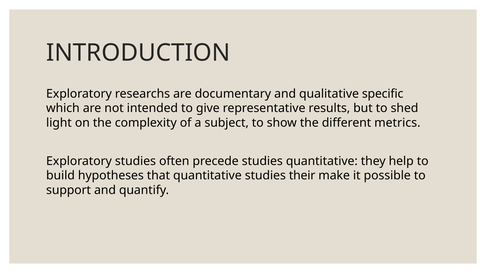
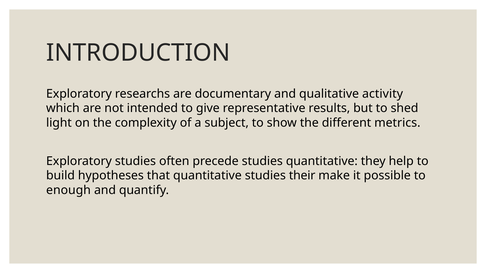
specific: specific -> activity (383, 94)
support: support -> enough (69, 190)
